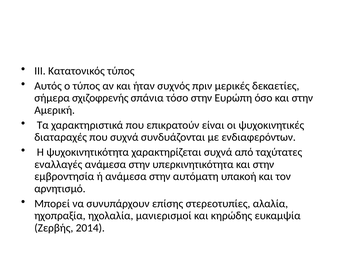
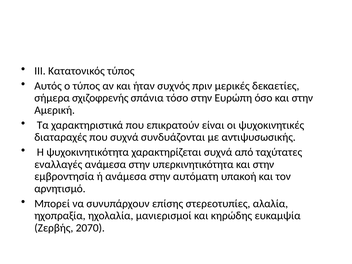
ενδιαφερόντων: ενδιαφερόντων -> αντιψυσωσικής (259, 137)
2014: 2014 -> 2070 (90, 228)
